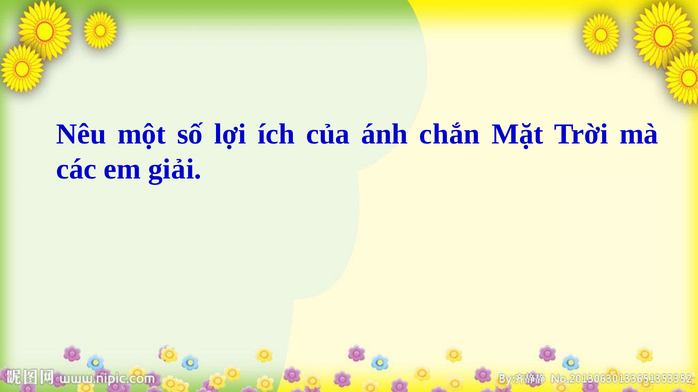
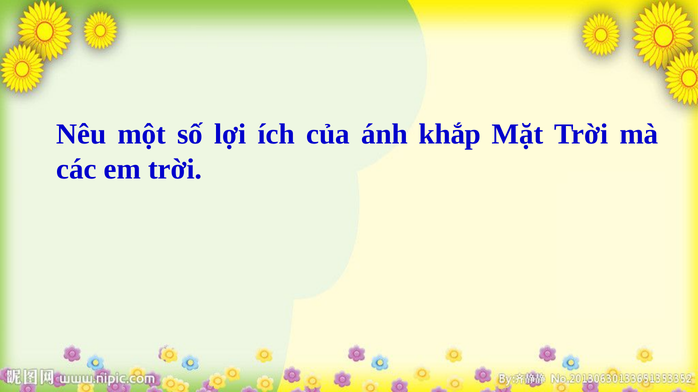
chắn: chắn -> khắp (450, 134)
em giải: giải -> trời (175, 169)
